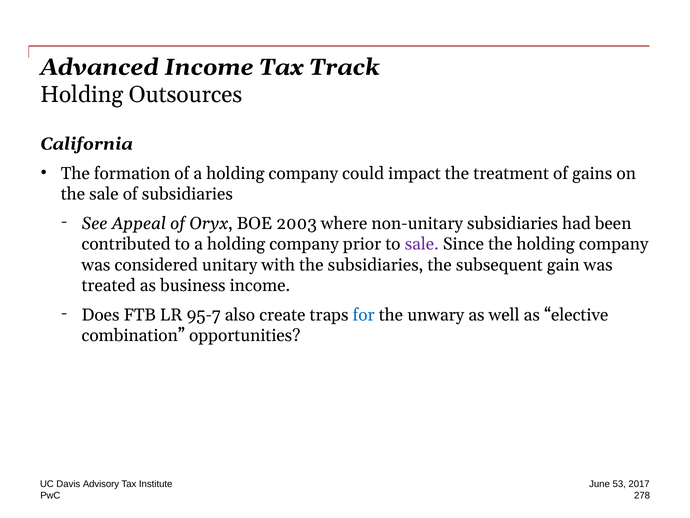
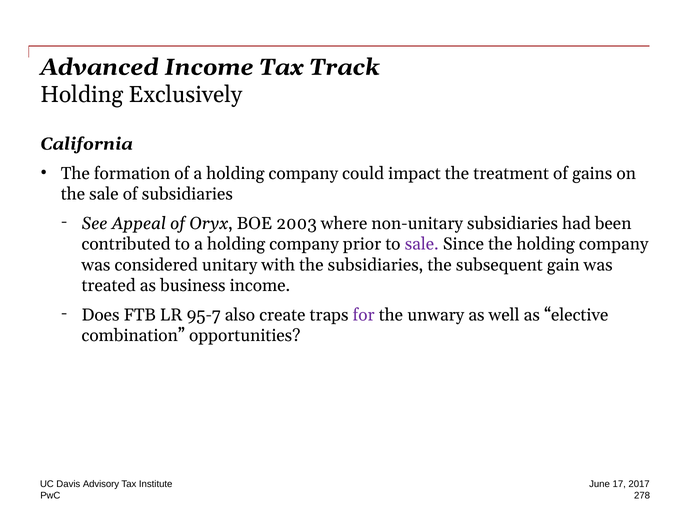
Outsources: Outsources -> Exclusively (185, 95)
for colour: blue -> purple (364, 315)
53: 53 -> 17 (619, 484)
